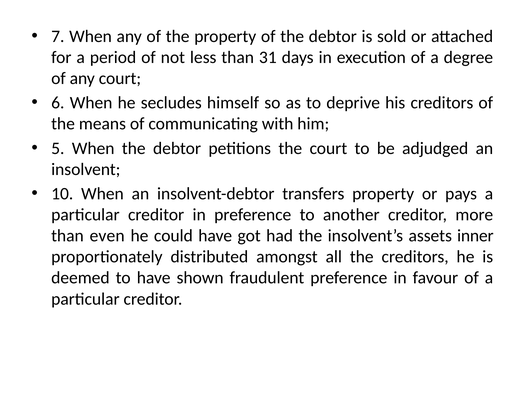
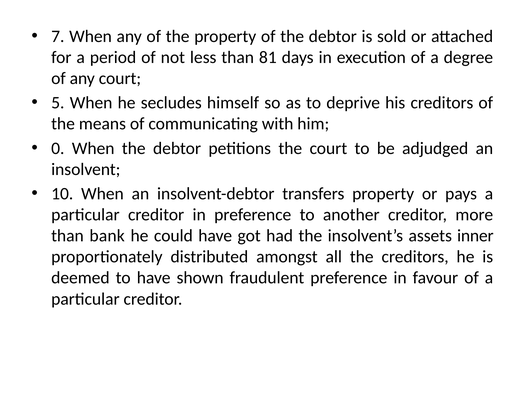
31: 31 -> 81 (268, 57)
6: 6 -> 5 (58, 103)
5: 5 -> 0 (58, 148)
even: even -> bank (107, 236)
